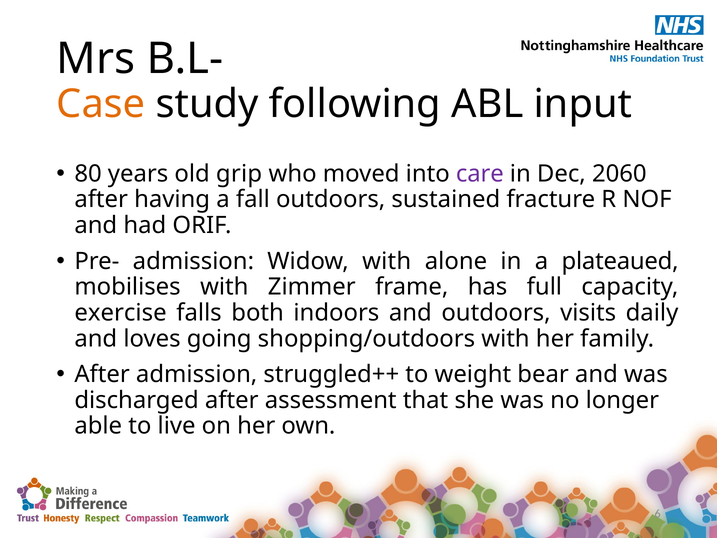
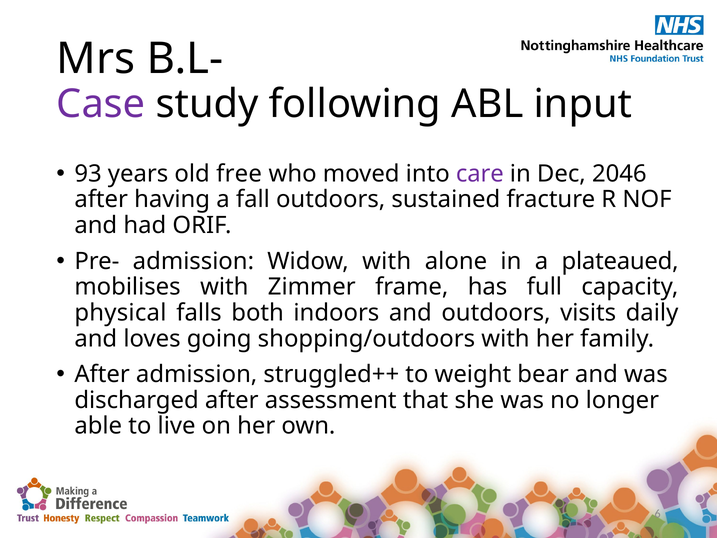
Case colour: orange -> purple (101, 104)
80: 80 -> 93 (88, 174)
grip: grip -> free (239, 174)
2060: 2060 -> 2046 (619, 174)
exercise: exercise -> physical (120, 313)
